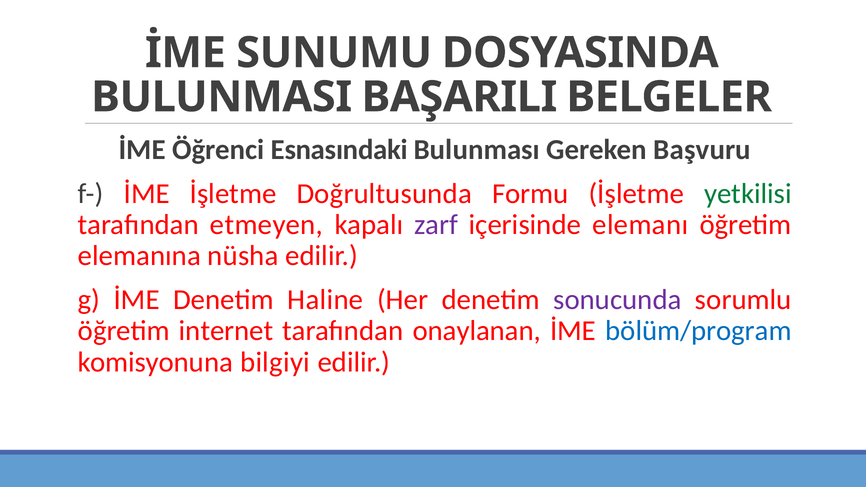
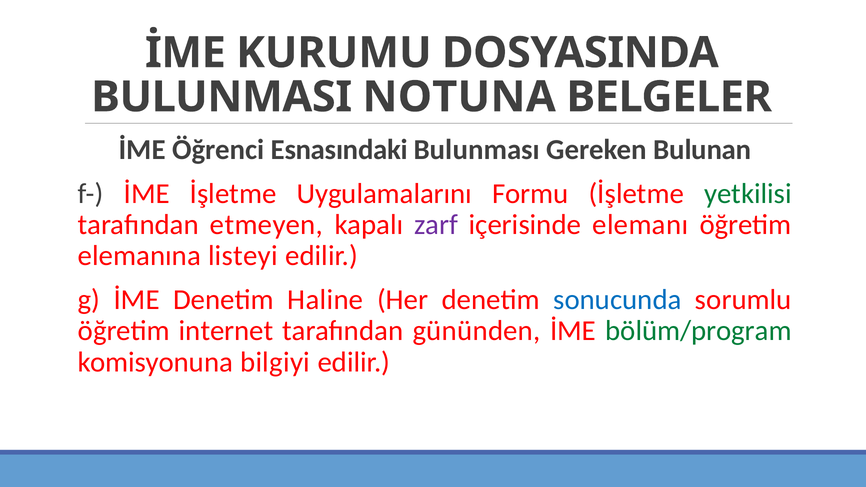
SUNUMU: SUNUMU -> KURUMU (334, 53)
BAŞARILI: BAŞARILI -> NOTUNA (459, 97)
Başvuru: Başvuru -> Bulunan (702, 150)
Doğrultusunda: Doğrultusunda -> Uygulamalarını (384, 194)
nüsha: nüsha -> listeyi (243, 256)
sonucunda colour: purple -> blue (617, 300)
onaylanan: onaylanan -> gününden (477, 331)
bölüm/program colour: blue -> green (699, 331)
